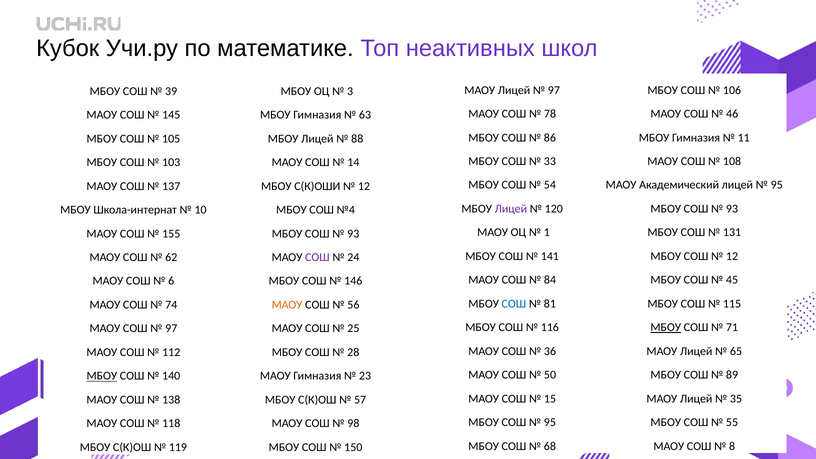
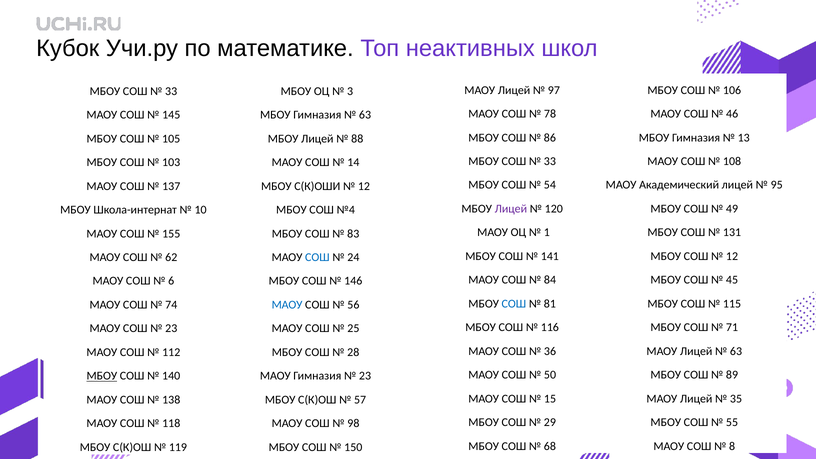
39: 39 -> 33 (171, 91)
11: 11 -> 13 (744, 138)
93: 93 -> 49 (732, 209)
93: 93 -> 83 (353, 234)
СОШ colour: purple -> blue (317, 257)
МАОУ colour: orange -> blue (287, 305)
МБОУ underline: present -> none (666, 327)
97: 97 -> 23 (171, 329)
65: 65 -> 63 (736, 351)
95: 95 -> 29 (550, 422)
